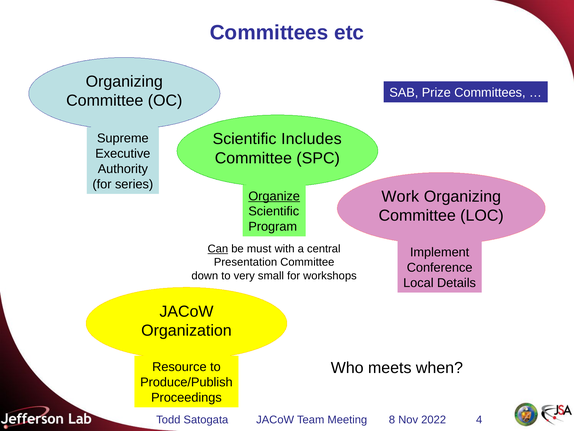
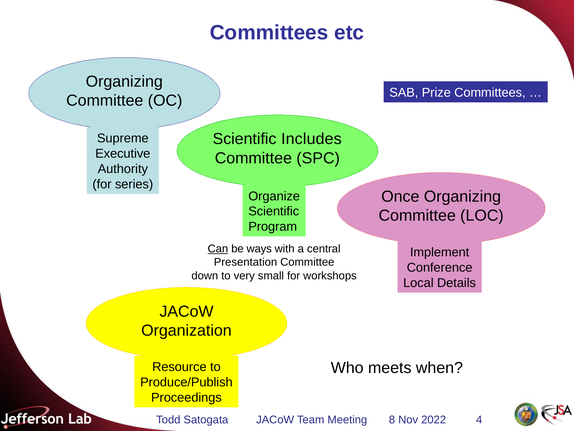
Work: Work -> Once (400, 196)
Organize underline: present -> none (274, 196)
must: must -> ways (259, 249)
